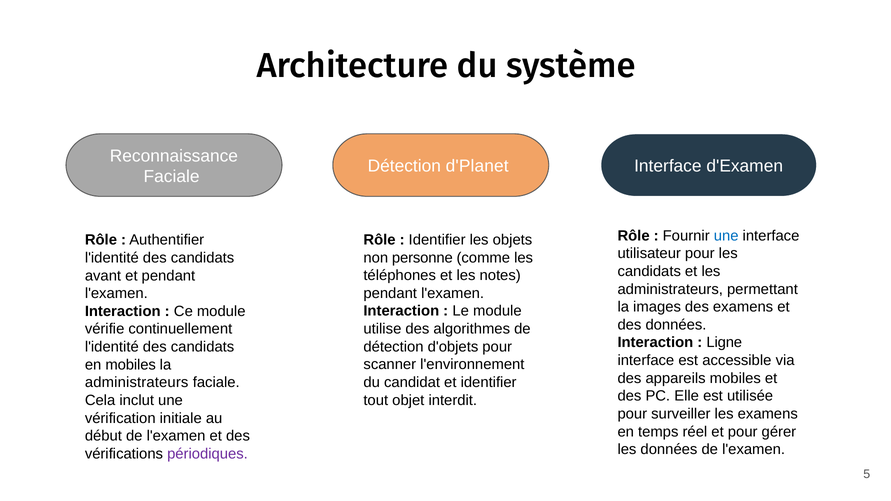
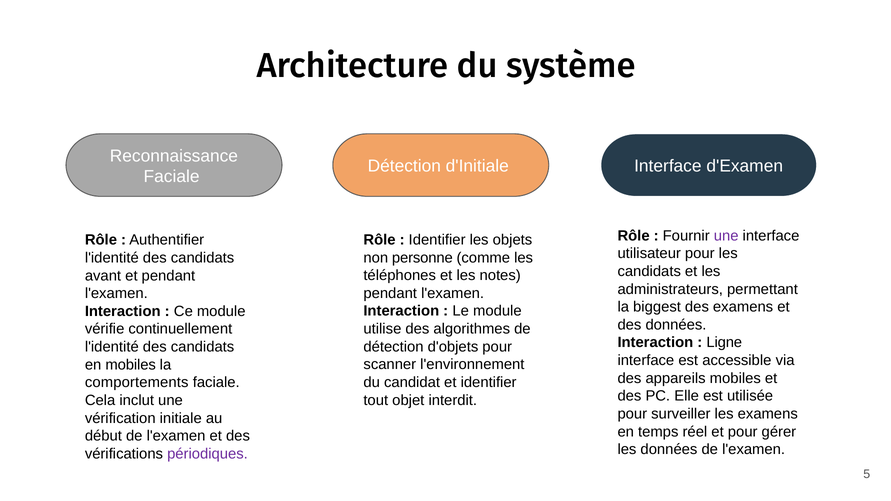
d'Planet: d'Planet -> d'Initiale (477, 166)
une colour: blue -> purple (726, 236)
images: images -> biggest (657, 307)
administrateurs: administrateurs -> comportements (137, 383)
